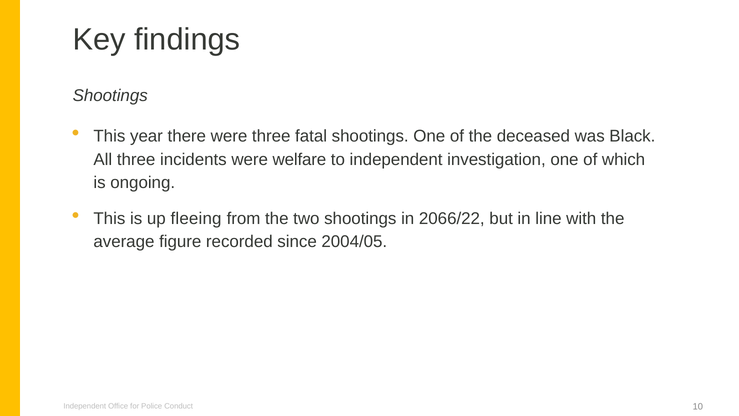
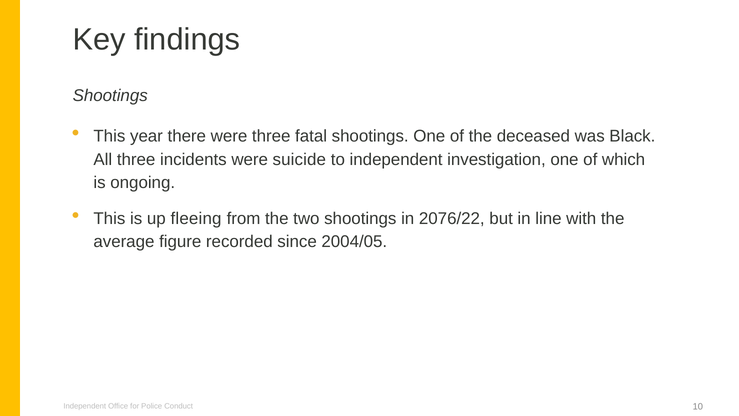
welfare: welfare -> suicide (299, 159)
2066/22: 2066/22 -> 2076/22 (452, 218)
